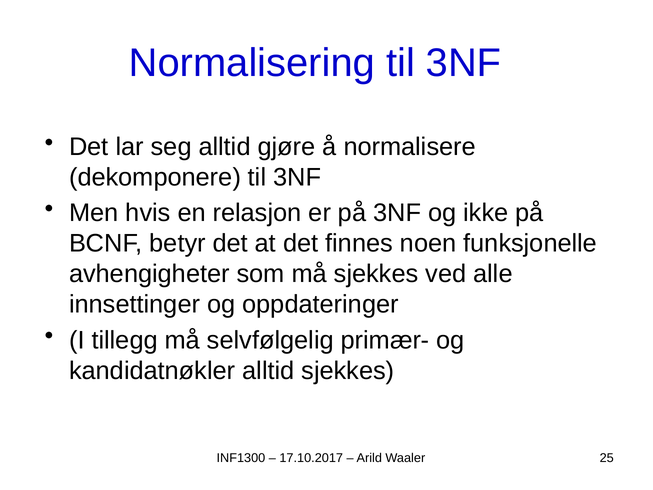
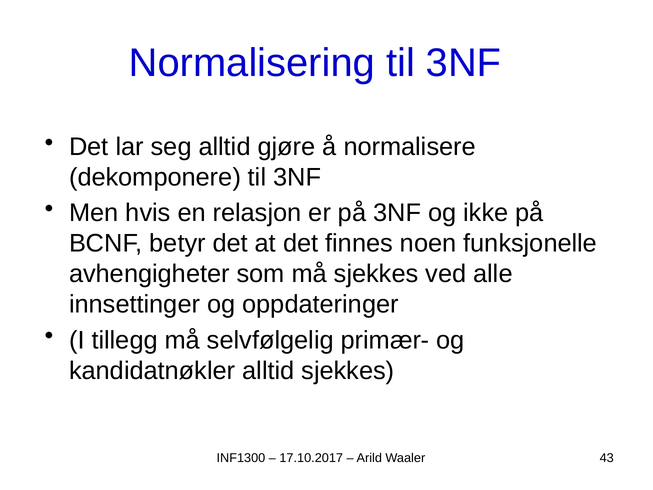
25: 25 -> 43 (607, 458)
